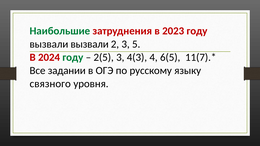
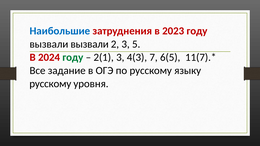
Наибольшие colour: green -> blue (60, 31)
2(5: 2(5 -> 2(1 (104, 57)
4: 4 -> 7 (154, 57)
задании: задании -> задание (67, 71)
связного: связного -> русскому (50, 84)
